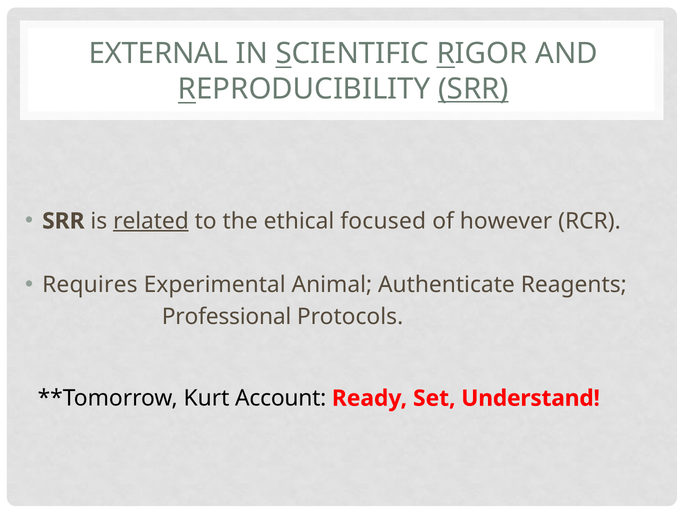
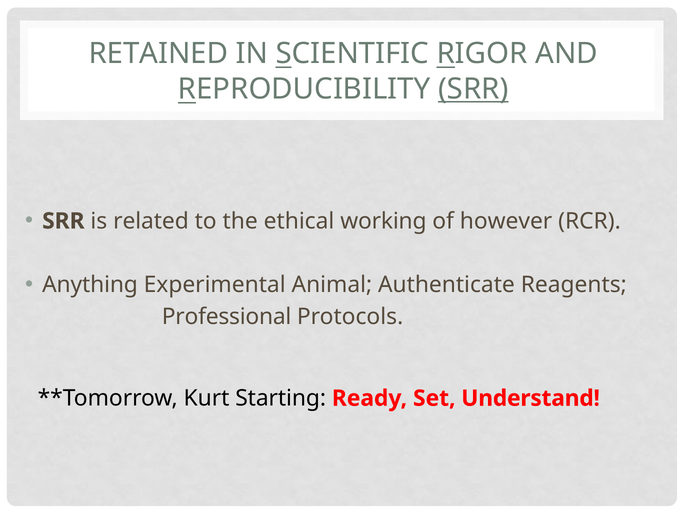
EXTERNAL: EXTERNAL -> RETAINED (158, 54)
related underline: present -> none (151, 221)
focused: focused -> working (383, 221)
Requires: Requires -> Anything (90, 285)
Account: Account -> Starting (281, 398)
